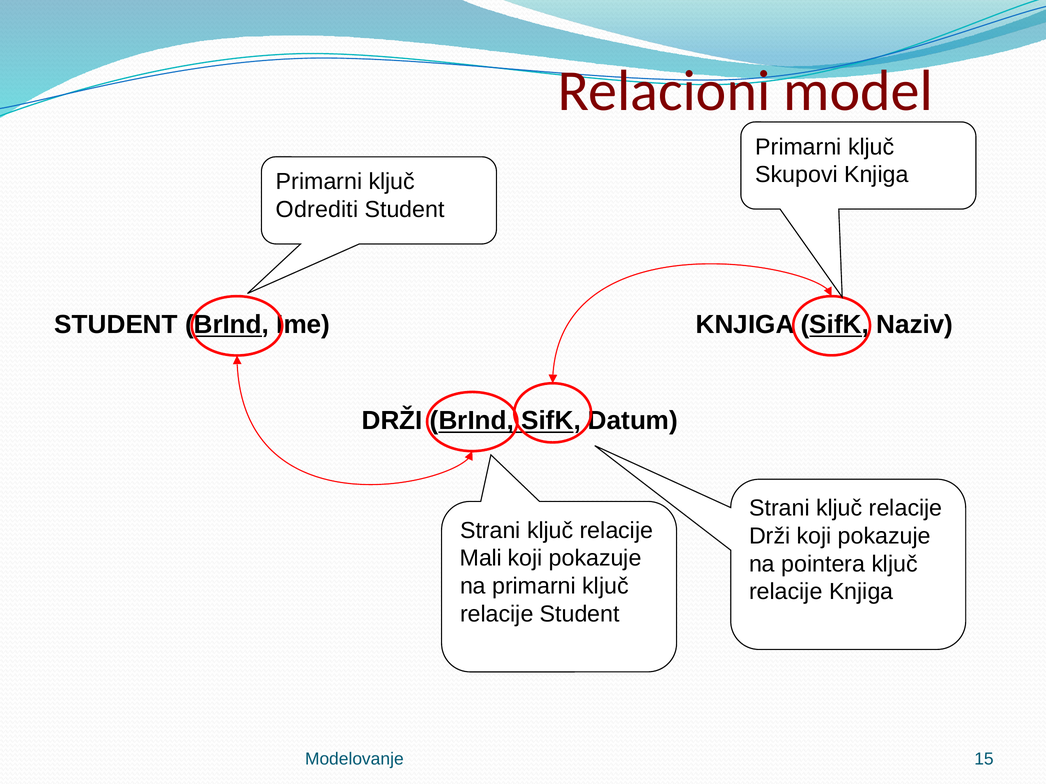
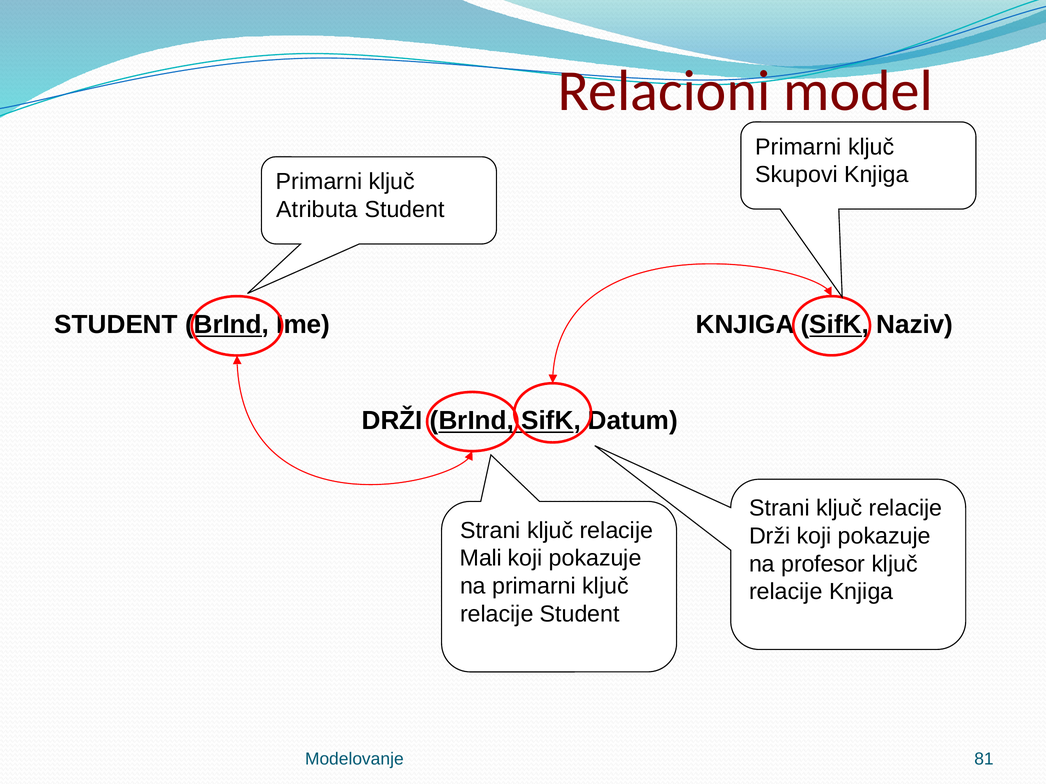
Odrediti: Odrediti -> Atributa (317, 210)
pointera: pointera -> profesor (823, 564)
15: 15 -> 81 (984, 760)
